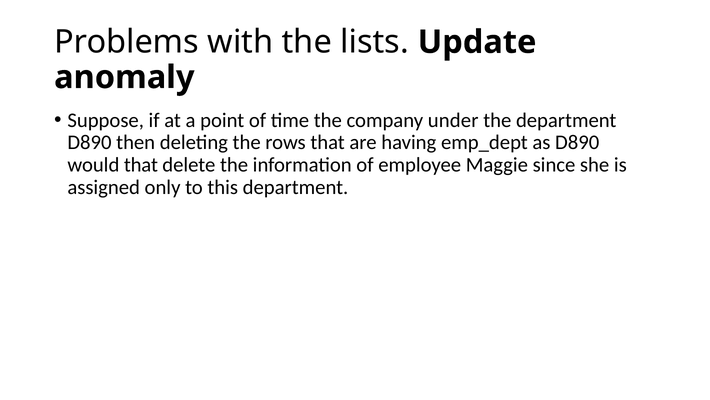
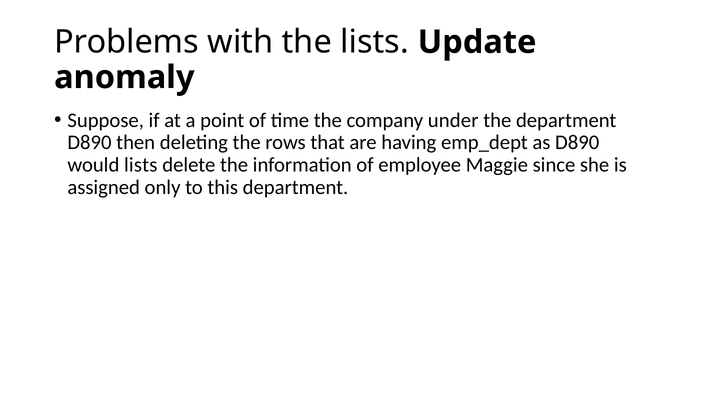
would that: that -> lists (141, 165)
